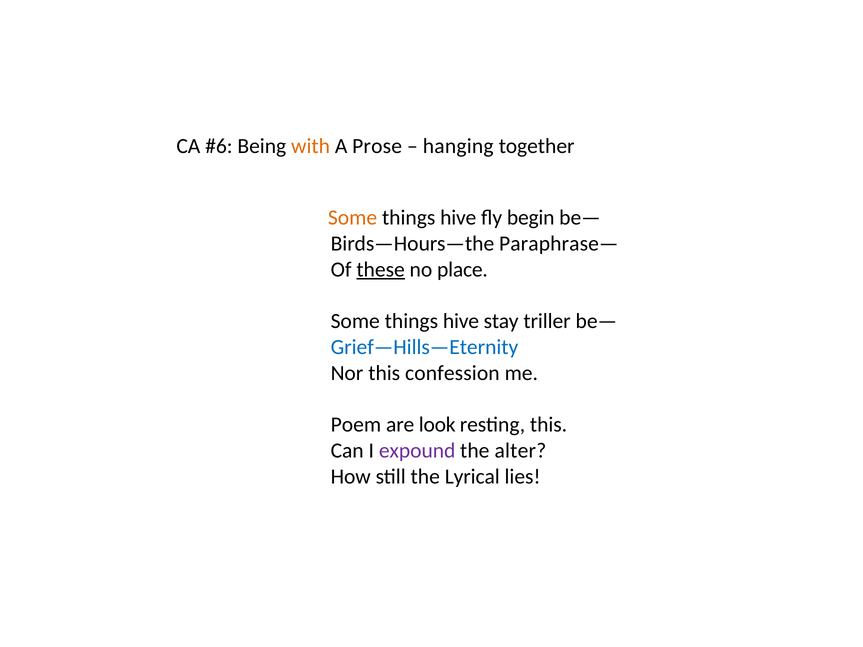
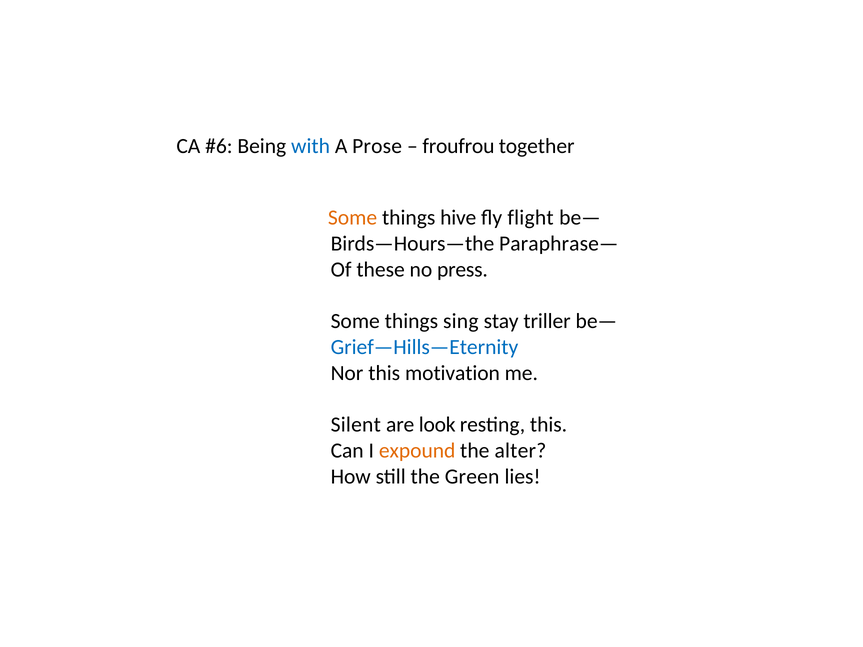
with colour: orange -> blue (311, 146)
hanging: hanging -> froufrou (458, 146)
begin: begin -> flight (531, 218)
these underline: present -> none (381, 270)
place: place -> press (462, 270)
hive: hive -> sing (461, 321)
confession: confession -> motivation (452, 373)
Poem: Poem -> Silent (356, 425)
expound colour: purple -> orange (417, 451)
Lyrical: Lyrical -> Green (472, 477)
